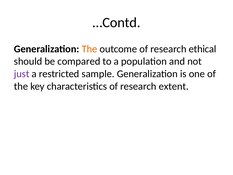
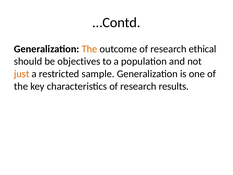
compared: compared -> objectives (79, 61)
just colour: purple -> orange (22, 74)
extent: extent -> results (174, 86)
